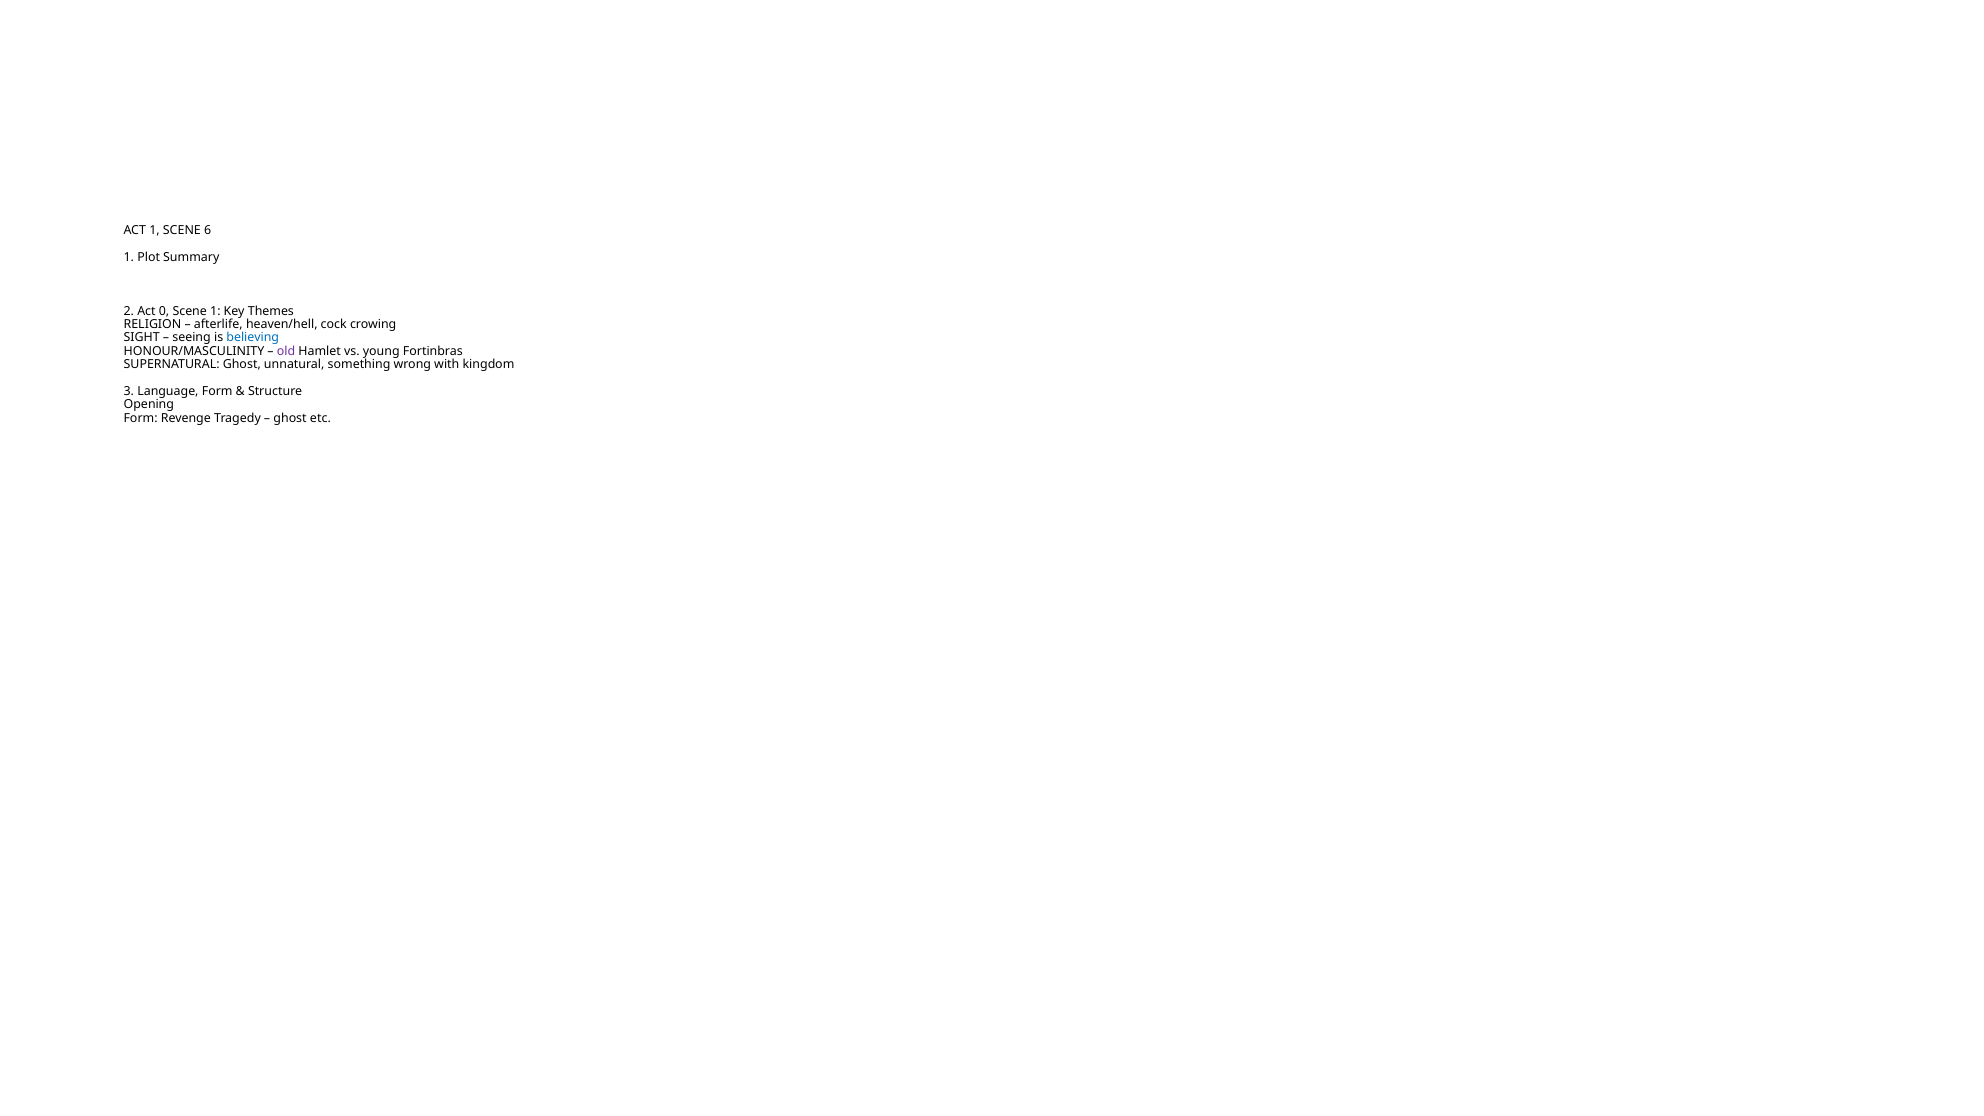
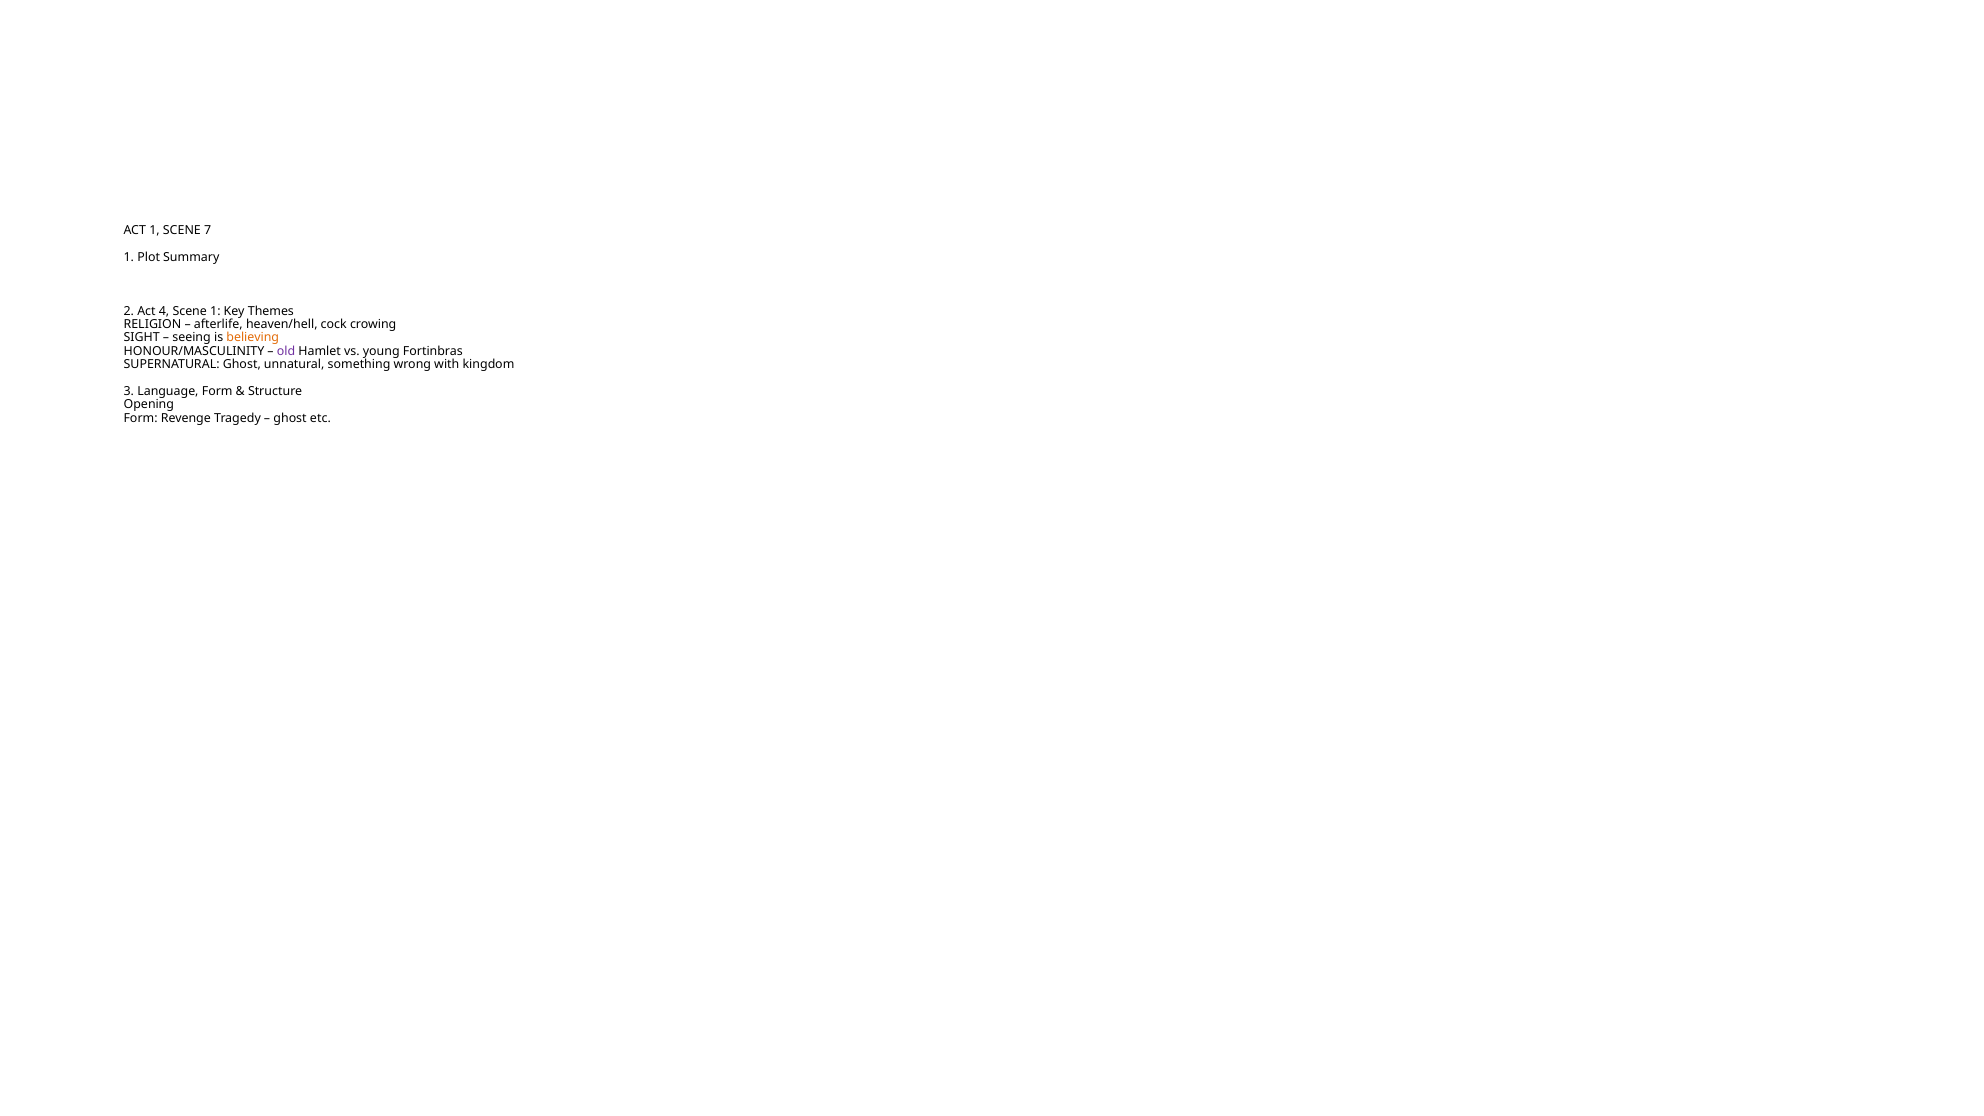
6: 6 -> 7 (208, 230)
0: 0 -> 4 (164, 311)
believing colour: blue -> orange (253, 338)
